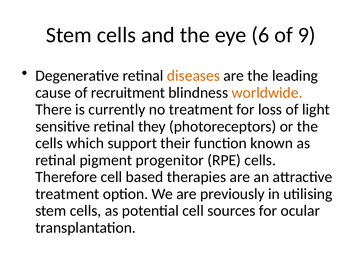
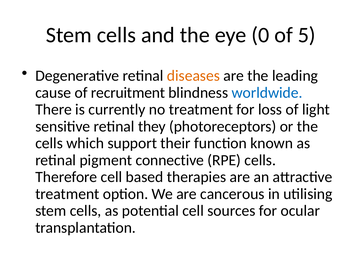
6: 6 -> 0 (260, 35)
9: 9 -> 5 (307, 35)
worldwide colour: orange -> blue (267, 92)
progenitor: progenitor -> connective (170, 160)
previously: previously -> cancerous (232, 194)
